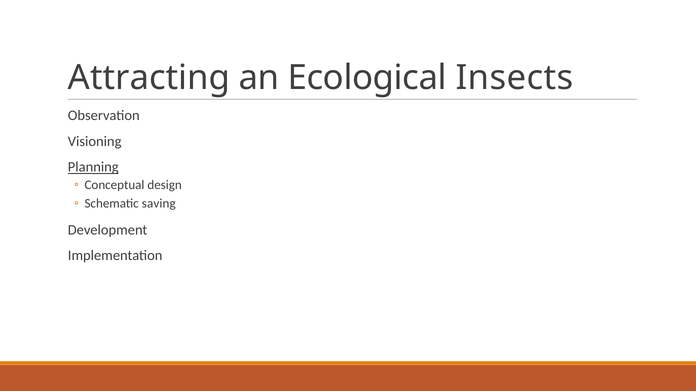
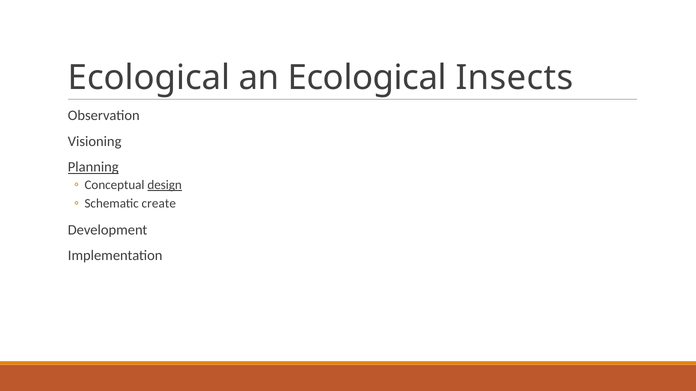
Attracting: Attracting -> Ecological (149, 78)
design underline: none -> present (165, 185)
saving: saving -> create (159, 204)
